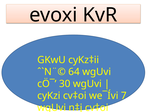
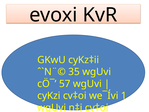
64: 64 -> 35 (74, 72)
30: 30 -> 57 (65, 84)
7: 7 -> 1 (124, 95)
